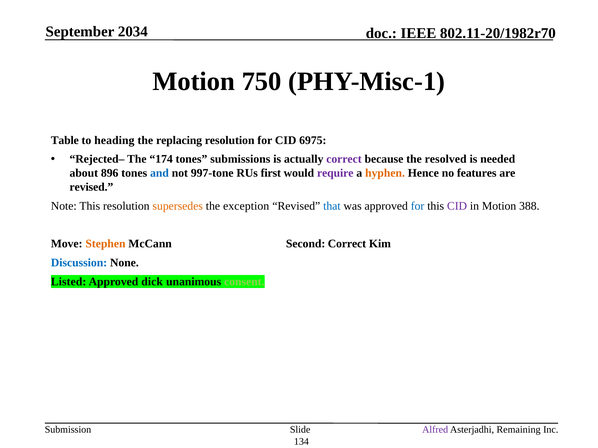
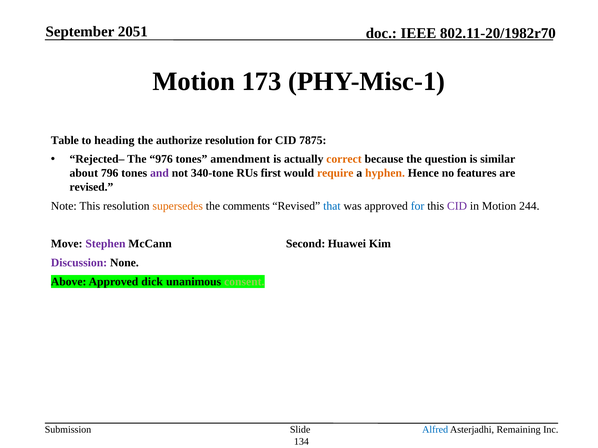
2034: 2034 -> 2051 (133, 32)
750: 750 -> 173 (262, 82)
replacing: replacing -> authorize (179, 140)
6975: 6975 -> 7875 (313, 140)
174: 174 -> 976 (161, 159)
submissions: submissions -> amendment (240, 159)
correct colour: purple -> orange (344, 159)
resolved: resolved -> question (446, 159)
needed: needed -> similar (498, 159)
896: 896 -> 796 (110, 173)
and colour: blue -> purple (159, 173)
997-tone: 997-tone -> 340-tone (212, 173)
require colour: purple -> orange (335, 173)
exception: exception -> comments (246, 206)
388: 388 -> 244 (529, 206)
Stephen colour: orange -> purple (105, 244)
Second Correct: Correct -> Huawei (347, 244)
Discussion colour: blue -> purple (79, 263)
Listed: Listed -> Above (69, 282)
Alfred colour: purple -> blue (435, 430)
